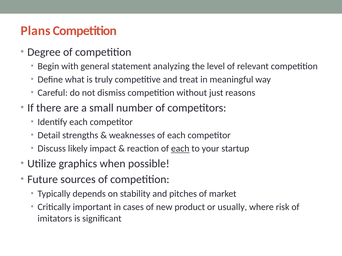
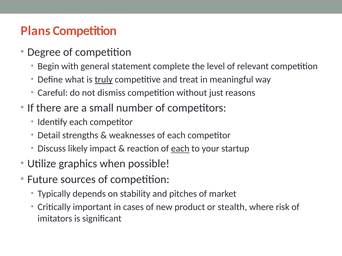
analyzing: analyzing -> complete (171, 66)
truly underline: none -> present (104, 80)
usually: usually -> stealth (232, 207)
